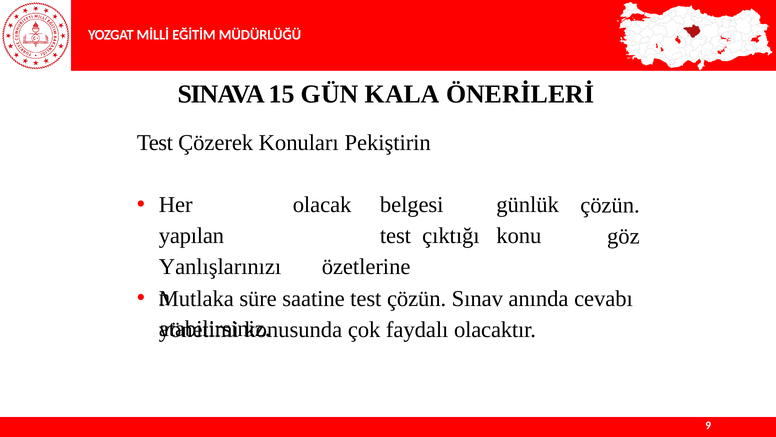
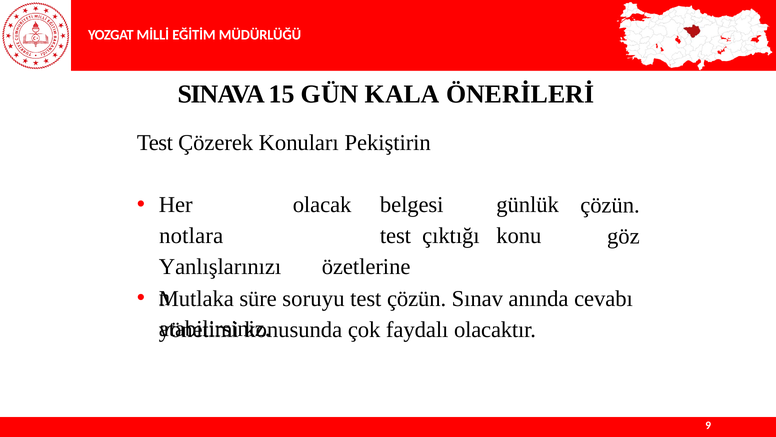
yapılan: yapılan -> notlara (191, 236)
saatine: saatine -> soruyu (313, 298)
